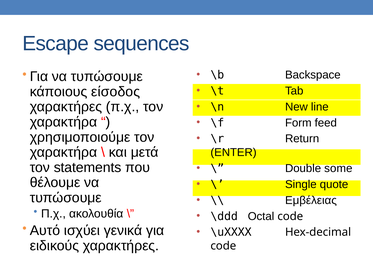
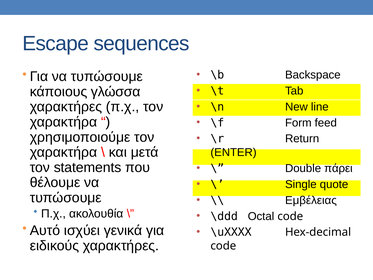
είσοδος: είσοδος -> γλώσσα (116, 92)
some: some -> πάρει (338, 168)
